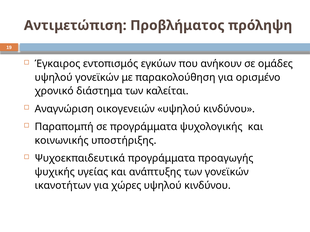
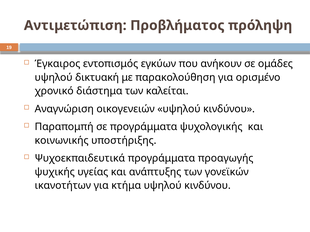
υψηλού γονεϊκών: γονεϊκών -> δικτυακή (97, 78)
χώρες: χώρες -> κτήμα (126, 186)
